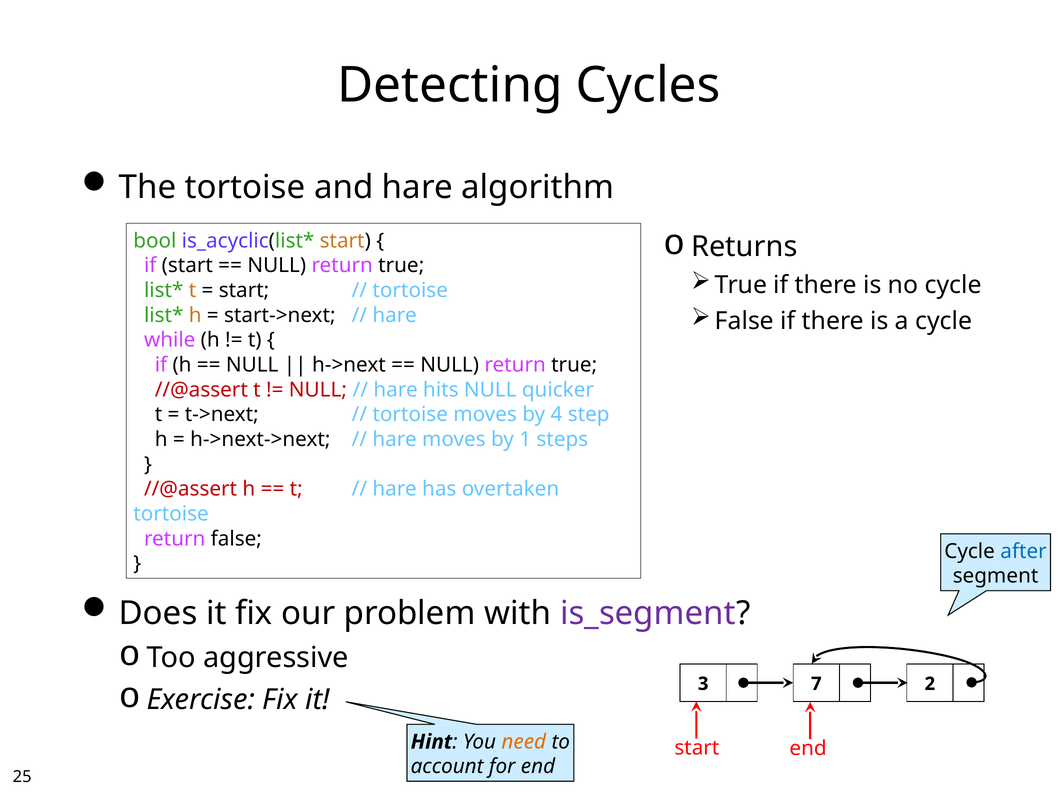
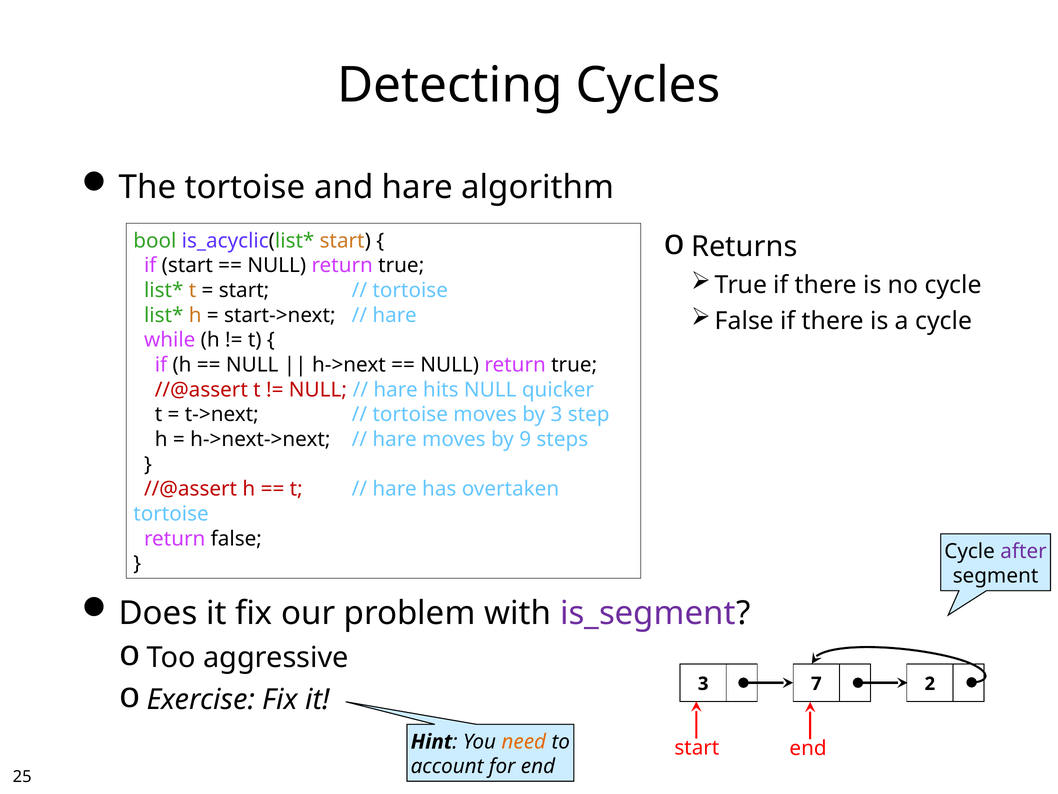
by 4: 4 -> 3 (556, 414)
1: 1 -> 9 (525, 439)
after colour: blue -> purple (1024, 551)
